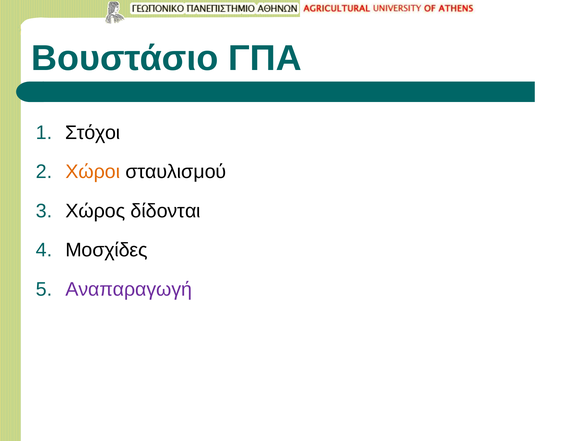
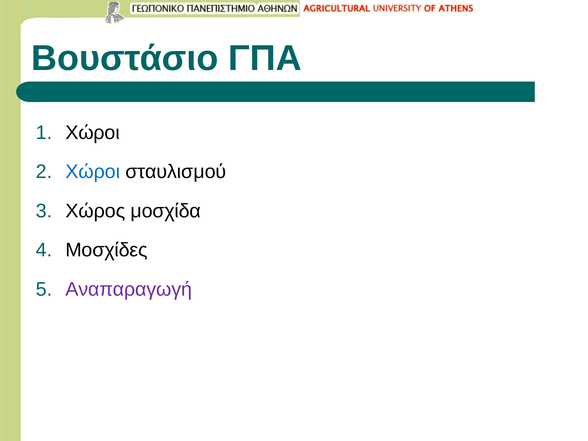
Στόχοι: Στόχοι -> Χώροι (93, 133)
Χώροι colour: orange -> blue (93, 172)
δίδονται: δίδονται -> μοσχίδα (166, 211)
